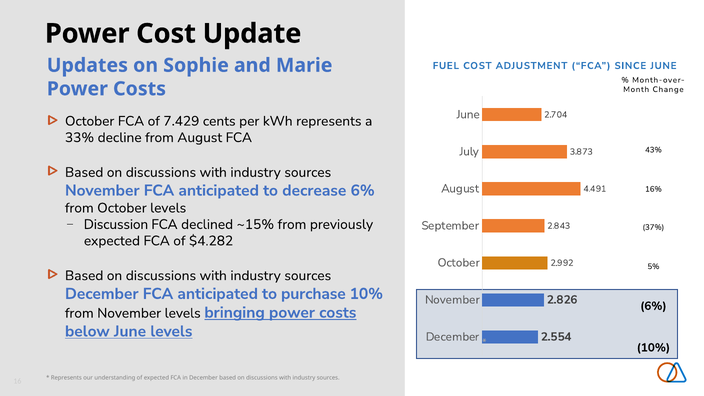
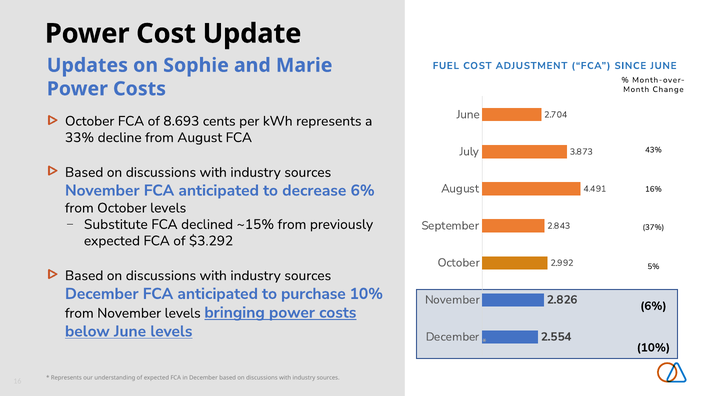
7.429: 7.429 -> 8.693 (181, 121)
Discussion: Discussion -> Substitute (116, 224)
$4.282: $4.282 -> $3.292 (211, 241)
